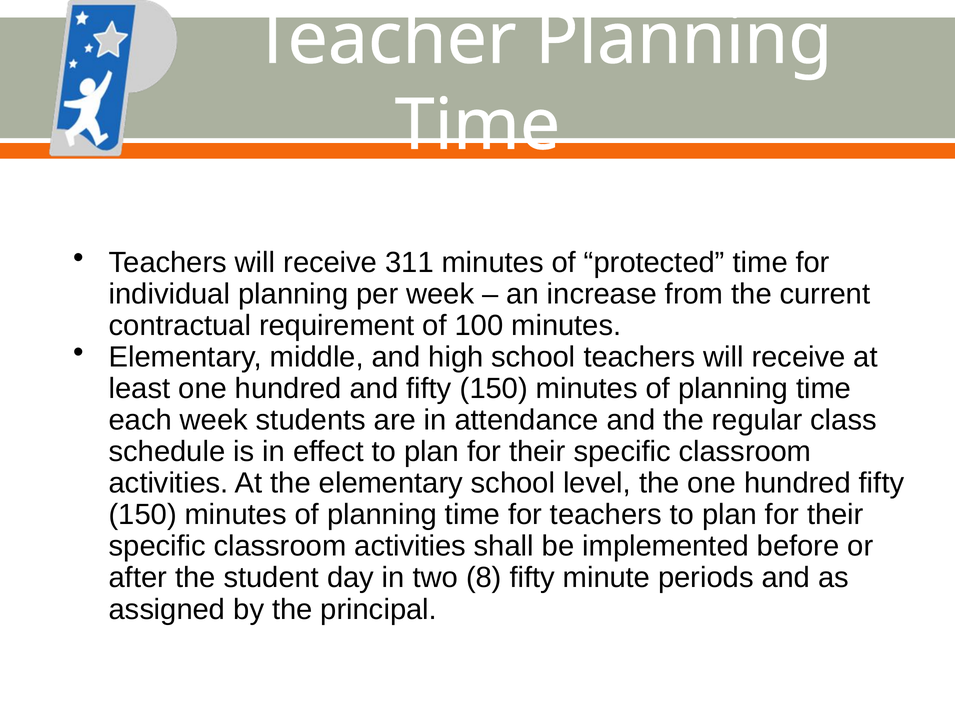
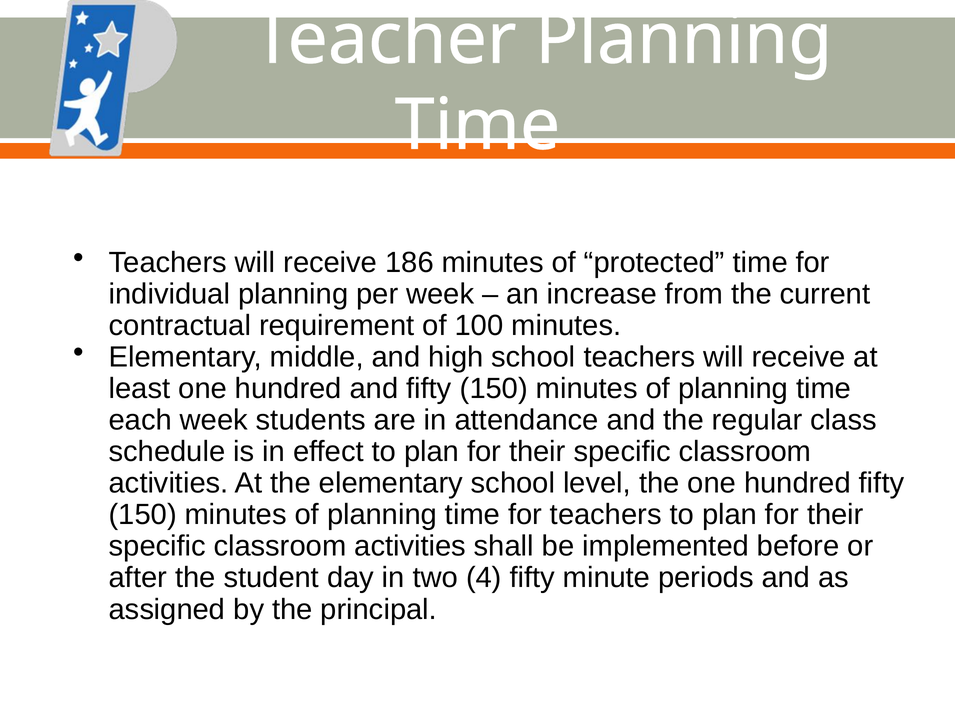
311: 311 -> 186 (410, 262)
8: 8 -> 4 (484, 577)
